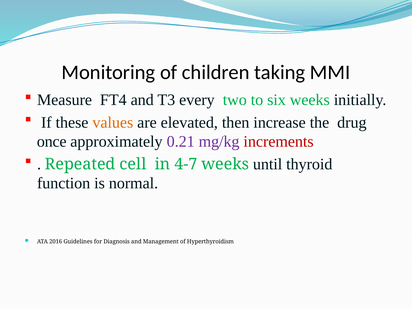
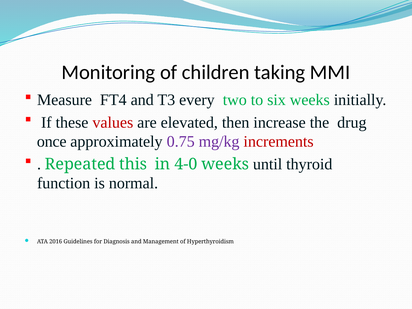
values colour: orange -> red (113, 122)
0.21: 0.21 -> 0.75 (181, 142)
cell: cell -> this (133, 164)
4-7: 4-7 -> 4-0 (186, 164)
